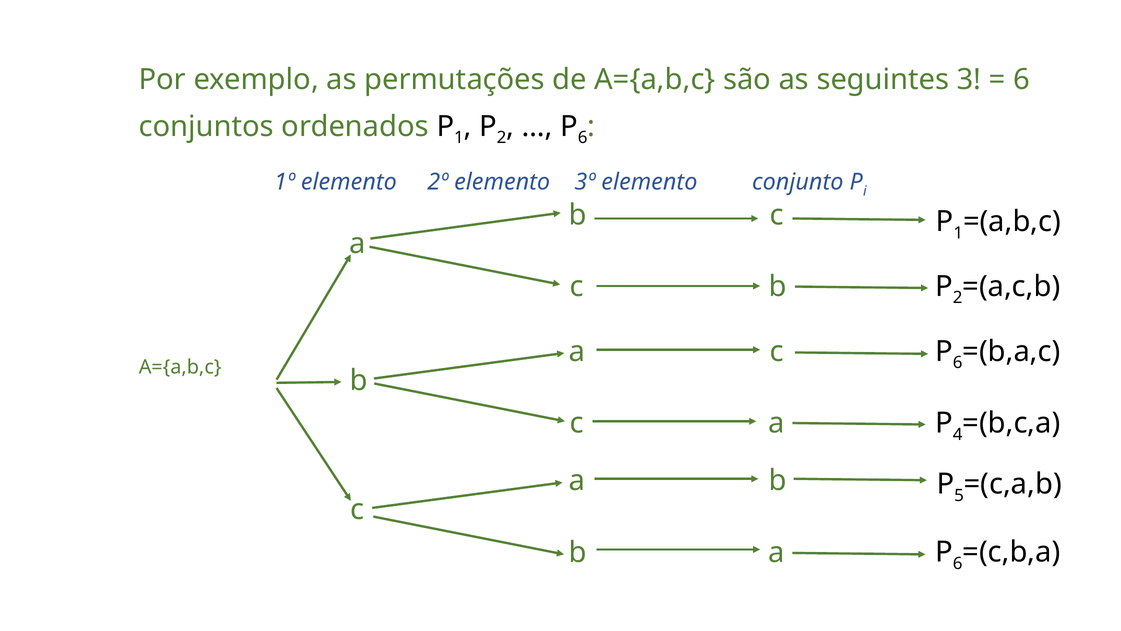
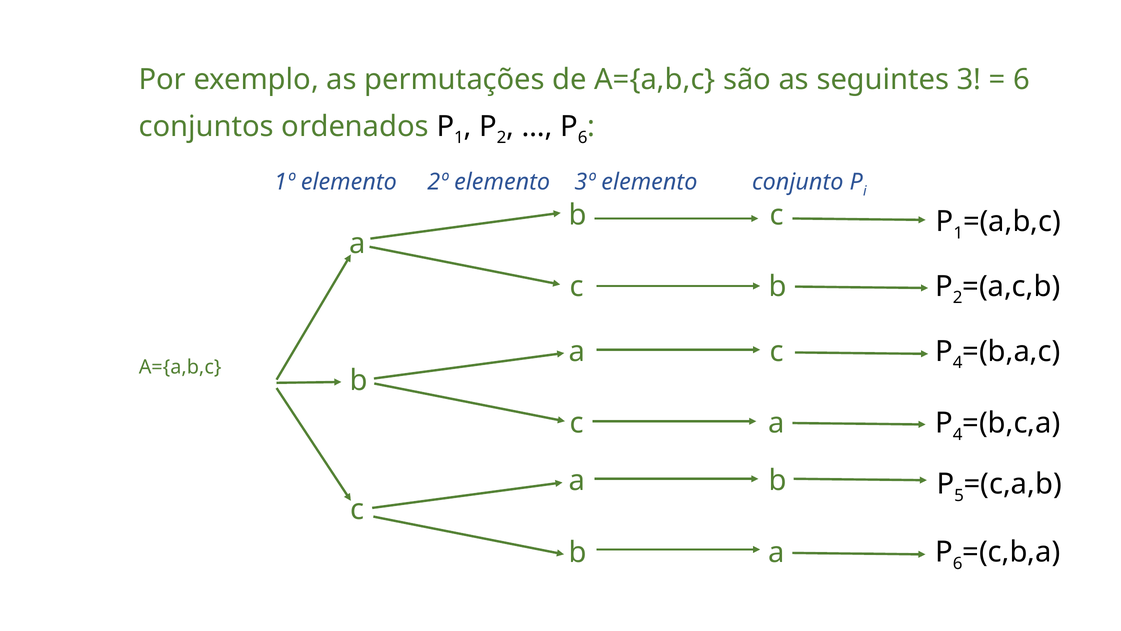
6: 6 -> 4 (958, 363)
